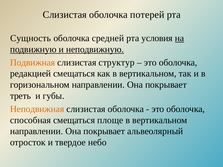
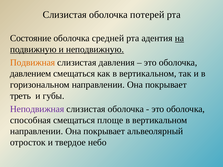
Сущность: Сущность -> Состояние (31, 38)
условия: условия -> адентия (157, 38)
структур: структур -> давления (117, 63)
редакцией: редакцией -> давлением (31, 74)
Неподвижная colour: orange -> purple (37, 109)
